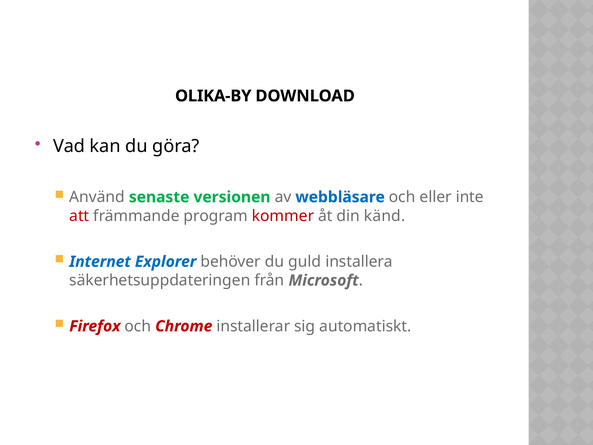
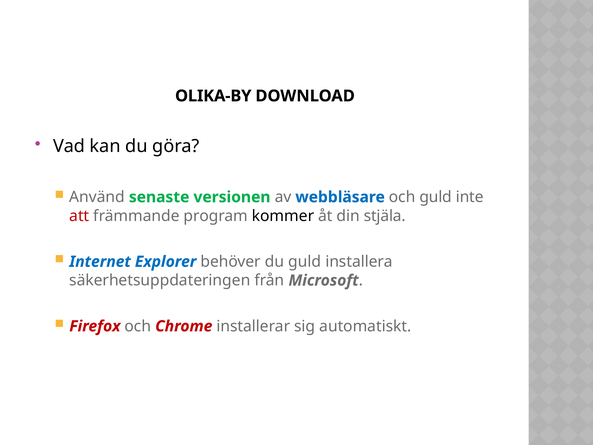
och eller: eller -> guld (436, 197)
kommer colour: red -> black (283, 216)
känd: känd -> stjäla (385, 216)
